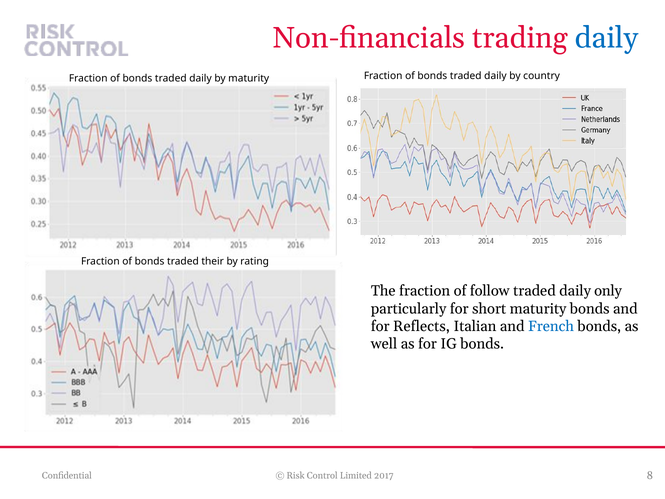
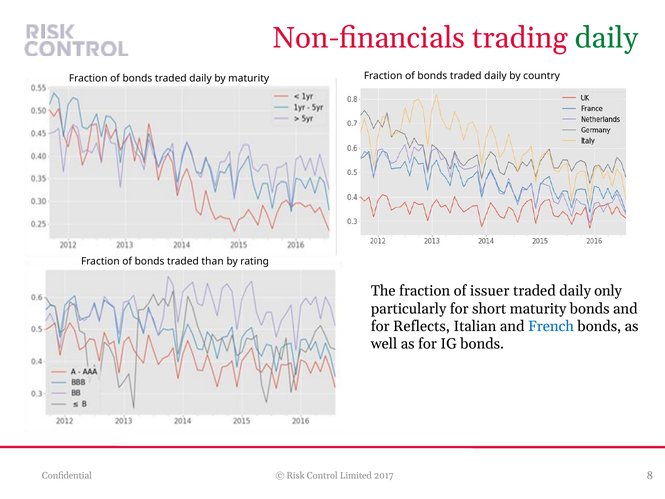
daily colour: blue -> green (607, 38)
their: their -> than (213, 261)
follow: follow -> issuer (490, 291)
